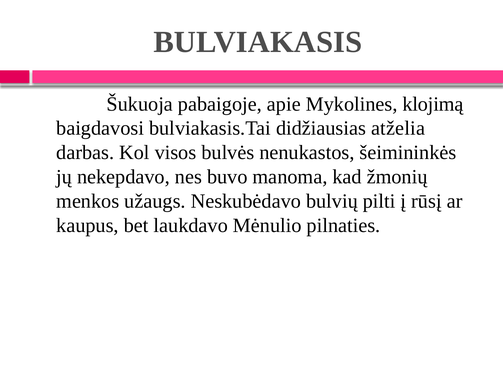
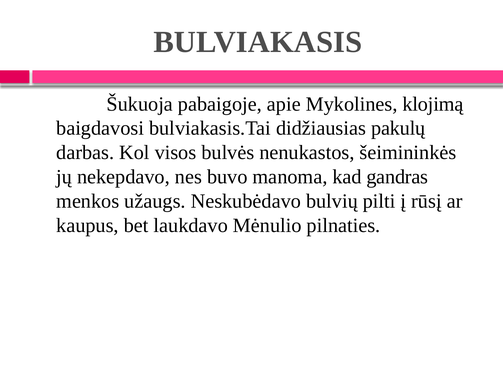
atželia: atželia -> pakulų (398, 128)
žmonių: žmonių -> gandras (397, 177)
